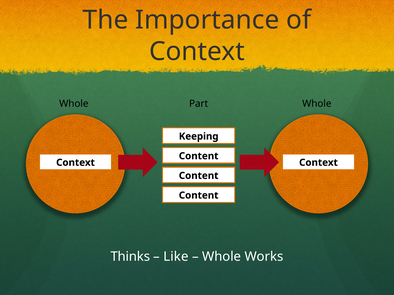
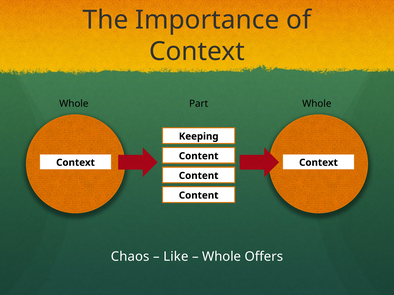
Thinks: Thinks -> Chaos (130, 257)
Works: Works -> Offers (264, 257)
